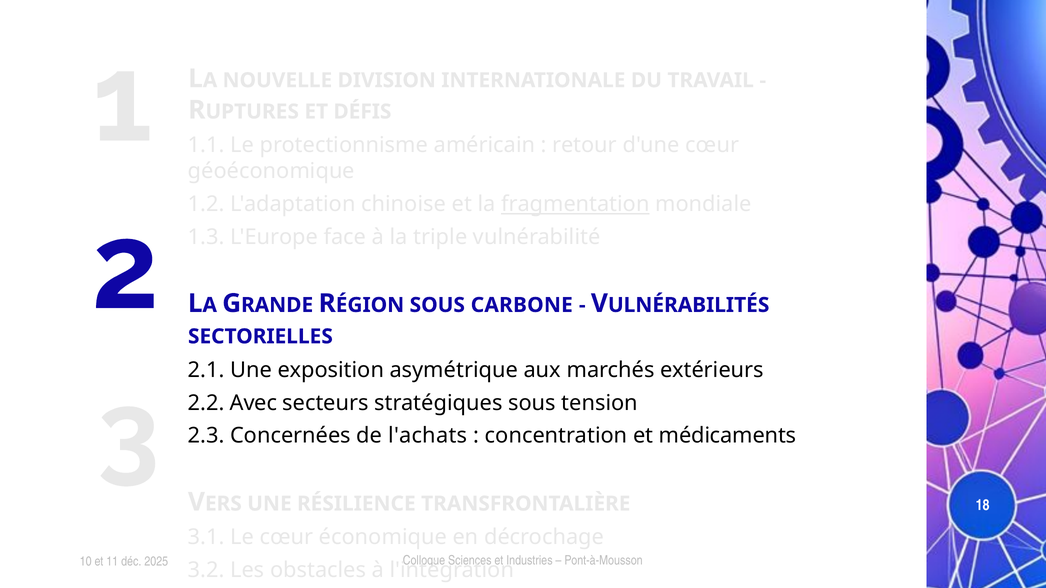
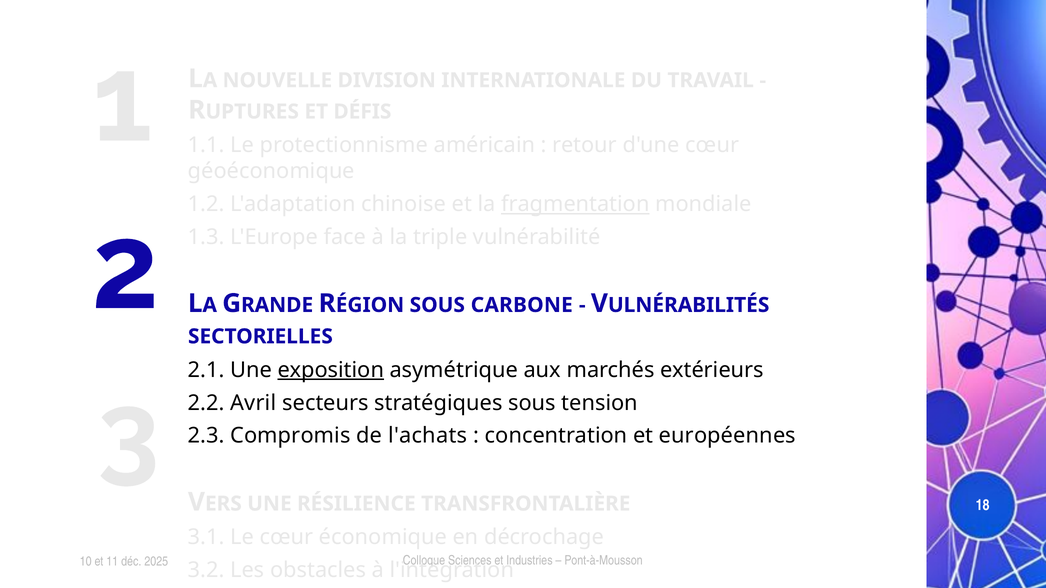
exposition underline: none -> present (331, 370)
Avec: Avec -> Avril (253, 403)
Concernées: Concernées -> Compromis (290, 436)
médicaments: médicaments -> européennes (727, 436)
